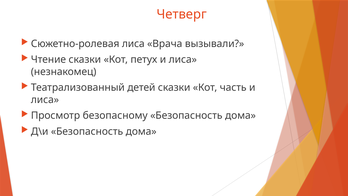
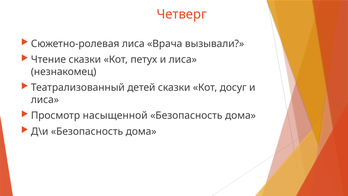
часть: часть -> досуг (233, 87)
безопасному: безопасному -> насыщенной (115, 115)
